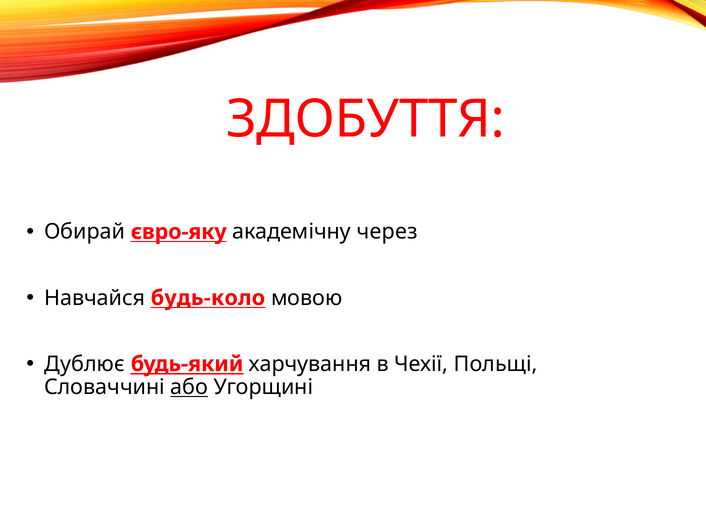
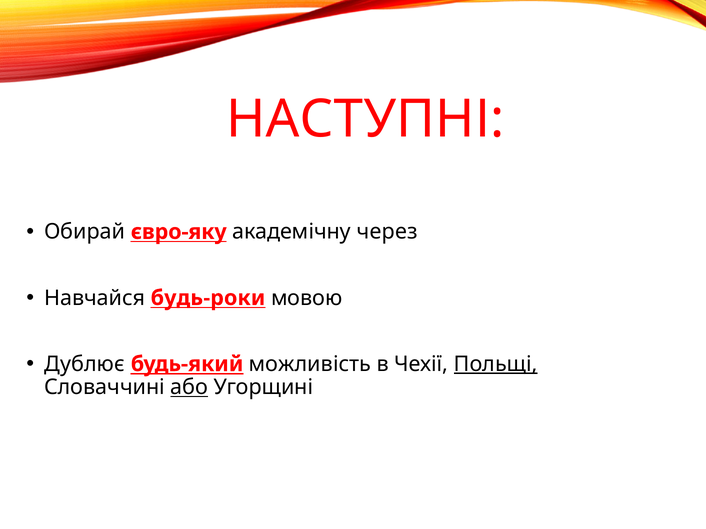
ЗДОБУТТЯ: ЗДОБУТТЯ -> НАСТУПНІ (365, 119)
будь-коло: будь-коло -> будь-роки (208, 298)
харчування: харчування -> можливість (310, 364)
Польщі underline: none -> present (496, 364)
